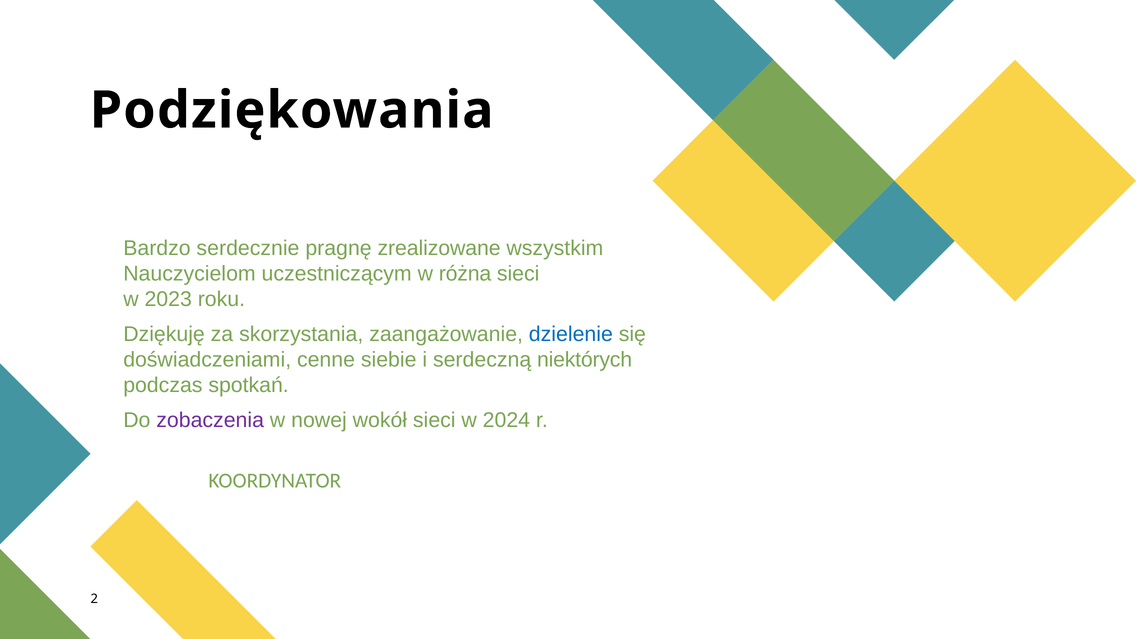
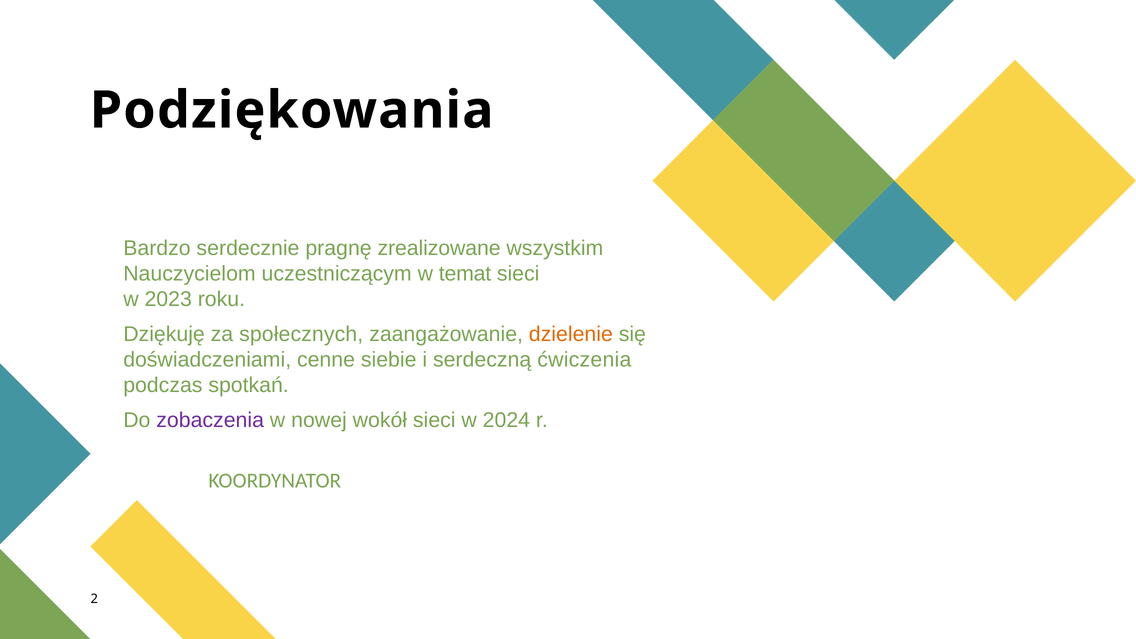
różna: różna -> temat (465, 274)
skorzystania: skorzystania -> społecznych (301, 334)
dzielenie colour: blue -> orange (571, 334)
niektórych: niektórych -> ćwiczenia (584, 360)
